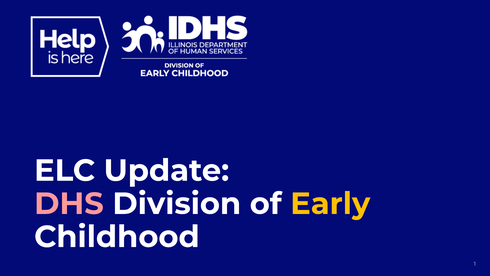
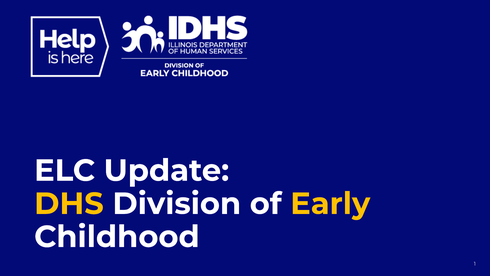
DHS colour: pink -> yellow (69, 204)
